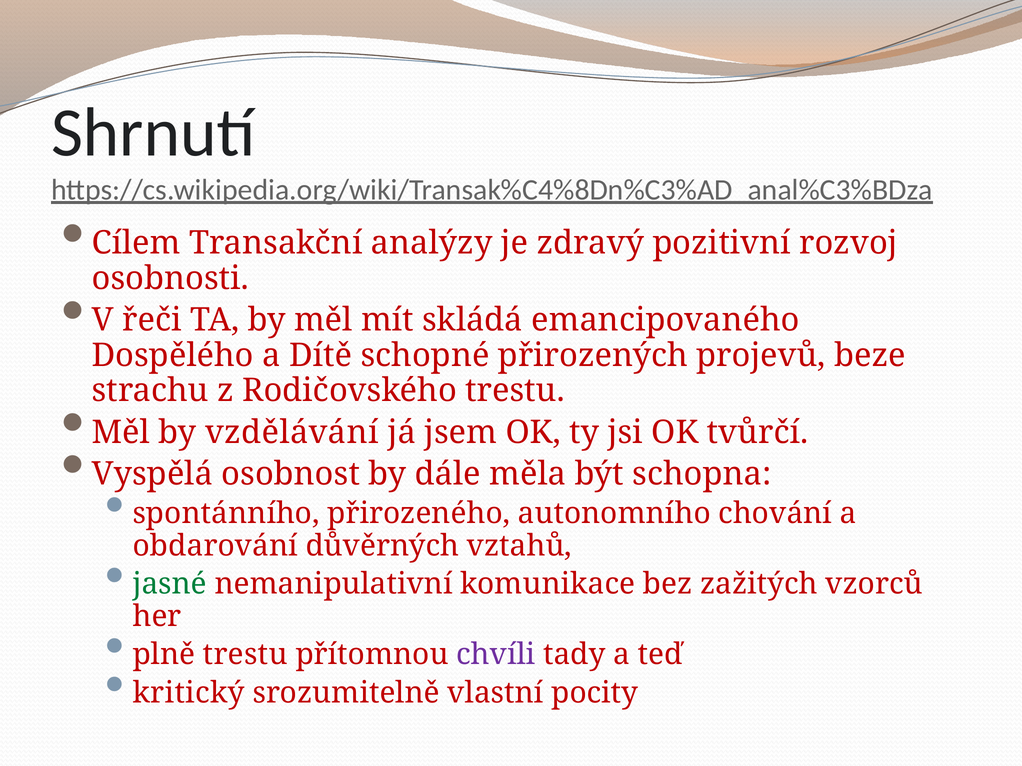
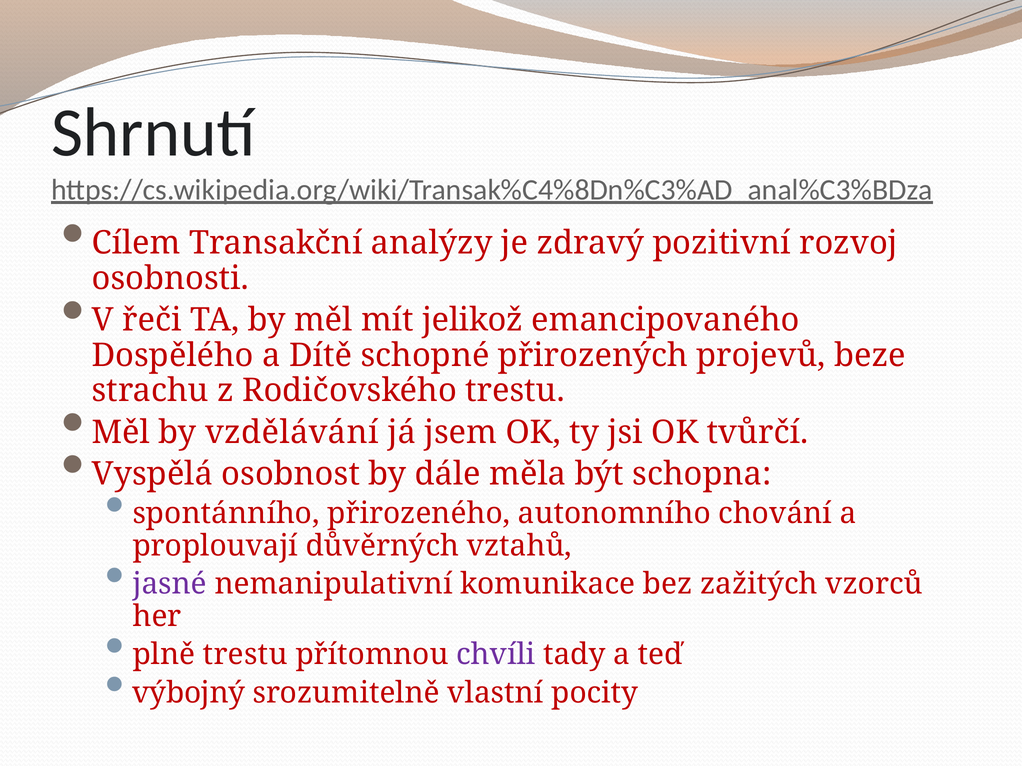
skládá: skládá -> jelikož (473, 320)
obdarování: obdarování -> proplouvají (215, 546)
jasné colour: green -> purple (170, 584)
kritický: kritický -> výbojný (189, 693)
